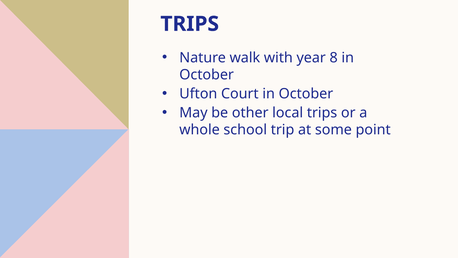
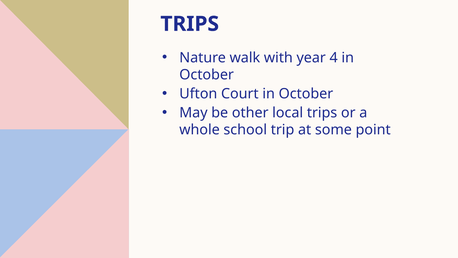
8: 8 -> 4 (334, 58)
